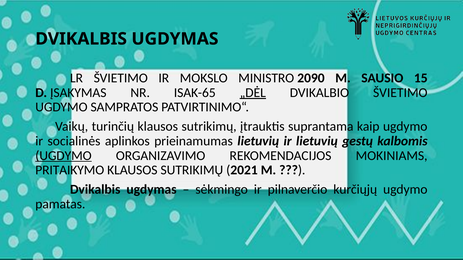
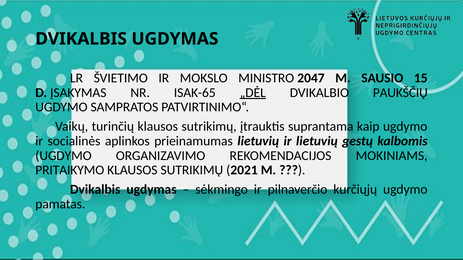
2090: 2090 -> 2047 (311, 78)
DVIKALBIO ŠVIETIMO: ŠVIETIMO -> PAUKŠČIŲ (400, 93)
UGDYMO underline: present -> none (63, 156)
